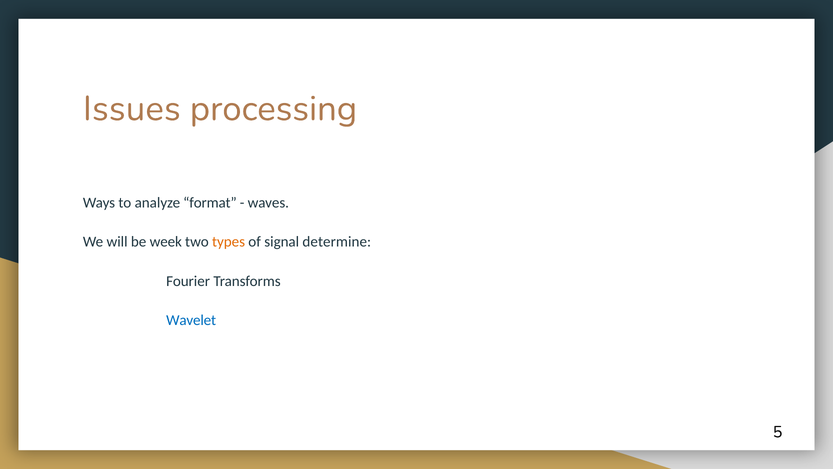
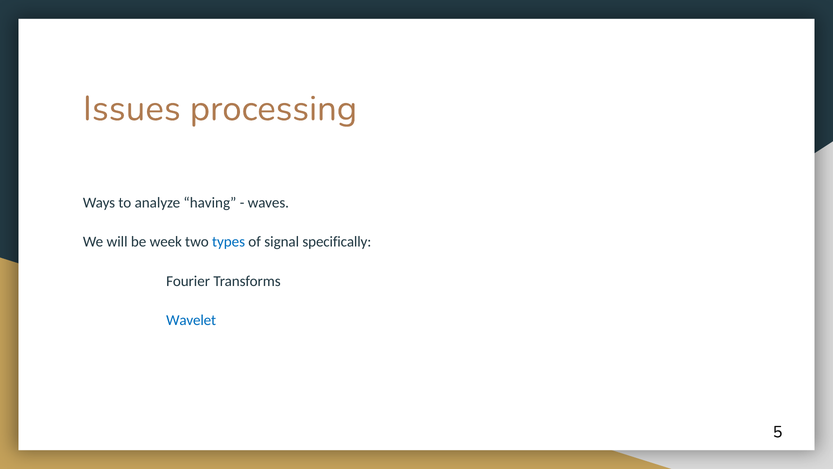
format: format -> having (210, 202)
types colour: orange -> blue (229, 242)
determine: determine -> specifically (337, 242)
